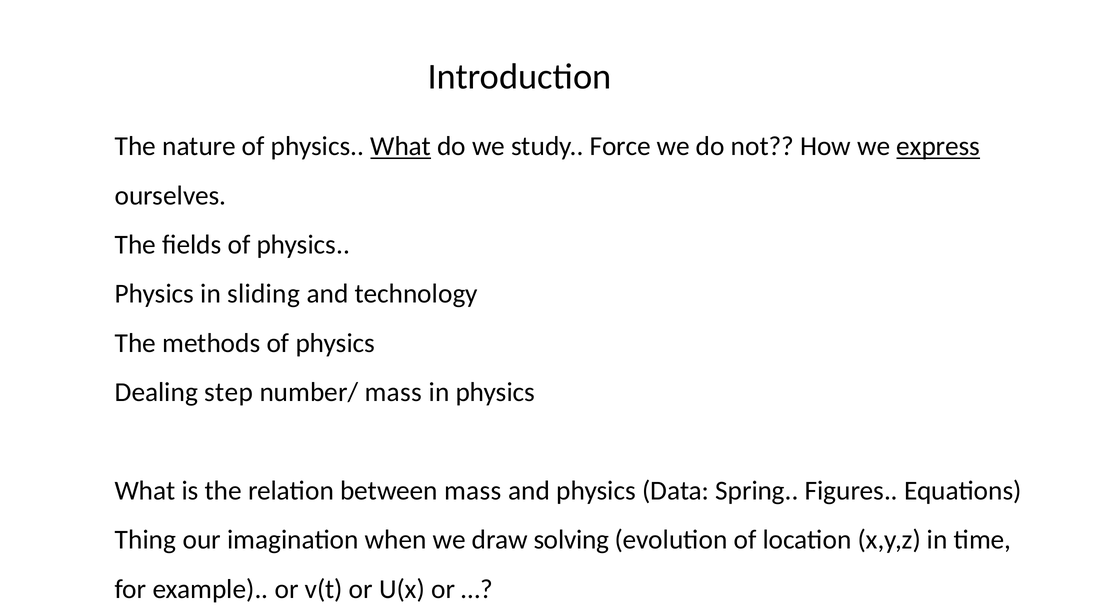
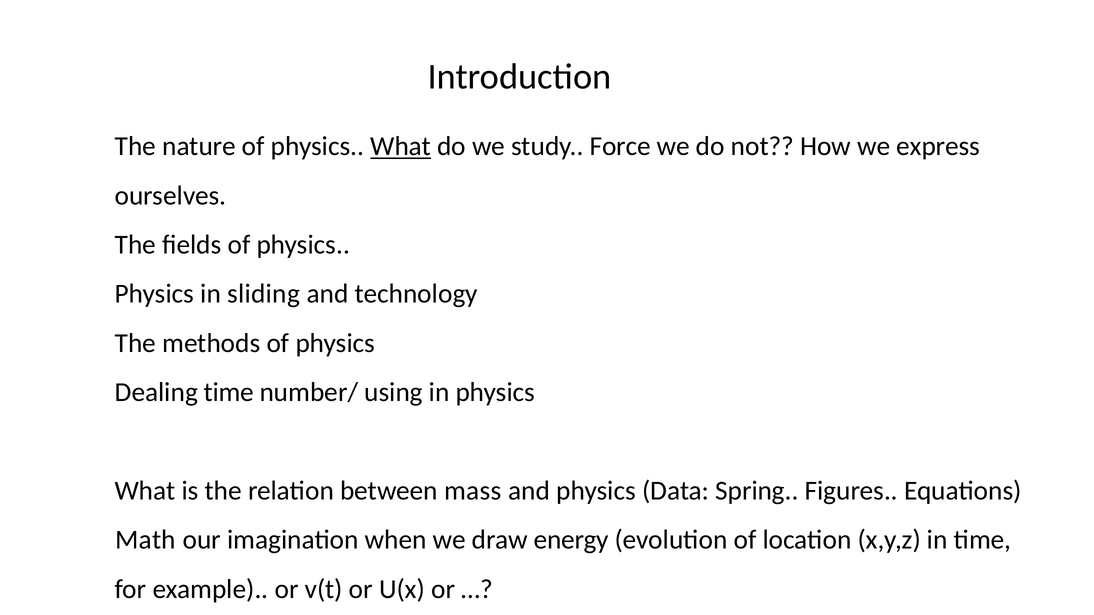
express underline: present -> none (938, 146)
Dealing step: step -> time (229, 393)
number/ mass: mass -> using (394, 393)
Thing: Thing -> Math (145, 540)
solving: solving -> energy (571, 540)
